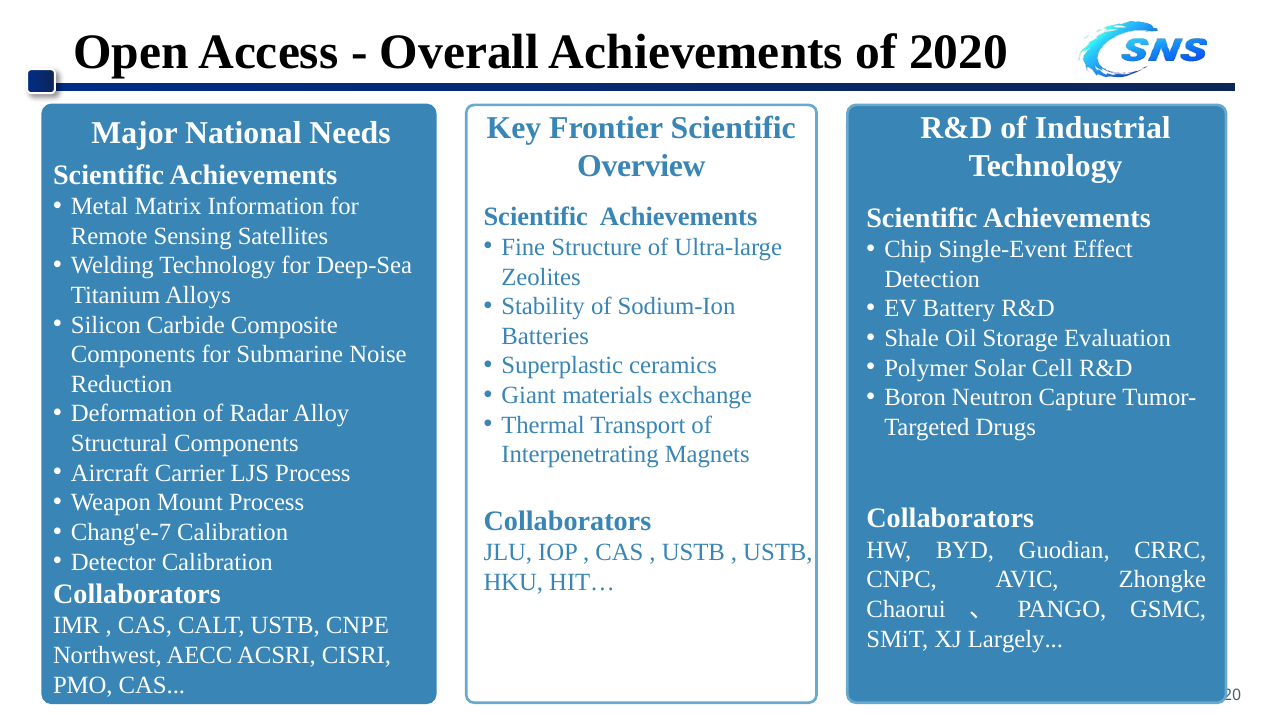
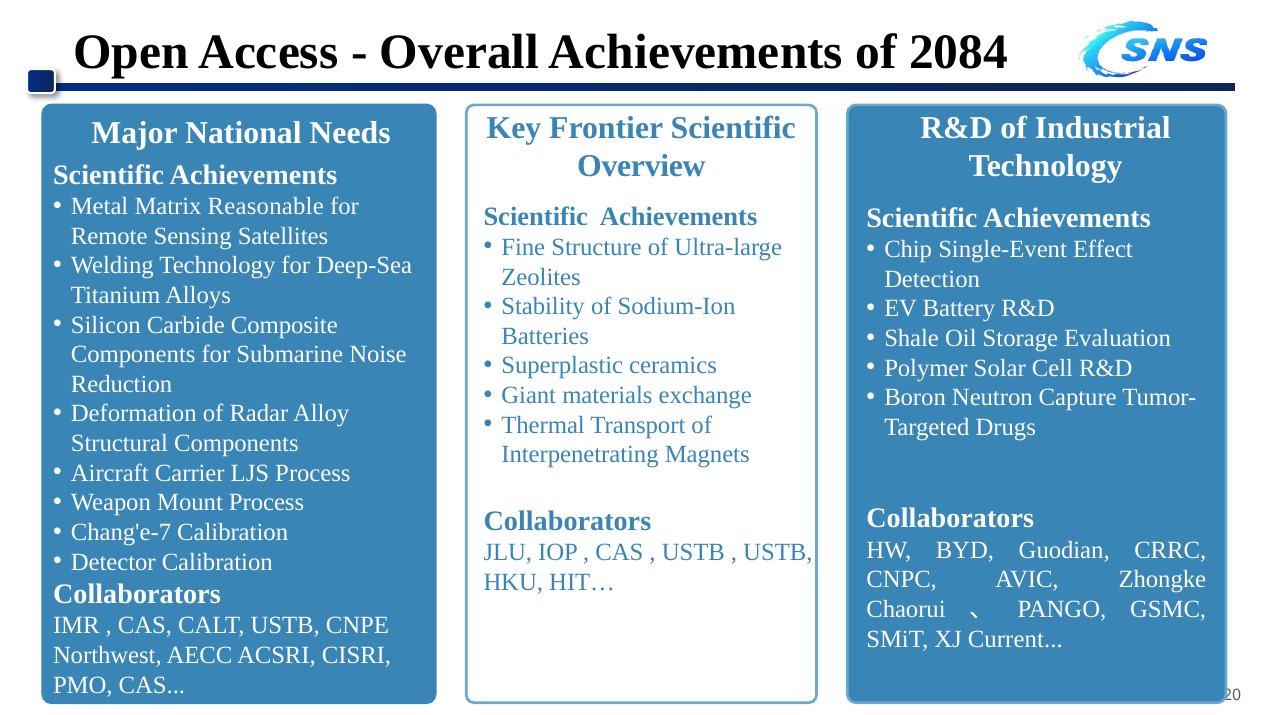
2020: 2020 -> 2084 (959, 52)
Information: Information -> Reasonable (266, 206)
Largely: Largely -> Current (1015, 639)
